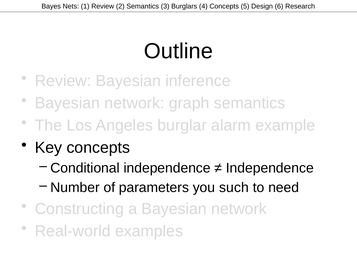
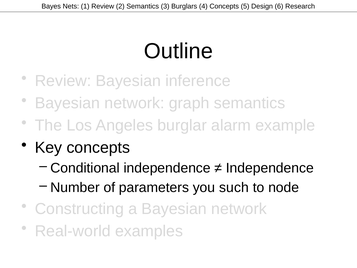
need: need -> node (284, 187)
